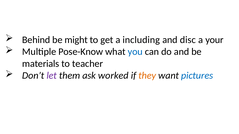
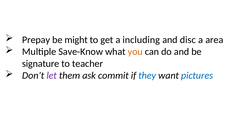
Behind: Behind -> Prepay (36, 40)
your: your -> area (214, 40)
Pose-Know: Pose-Know -> Save-Know (81, 52)
you colour: blue -> orange (135, 52)
materials: materials -> signature (41, 64)
worked: worked -> commit (113, 76)
they colour: orange -> blue (147, 76)
